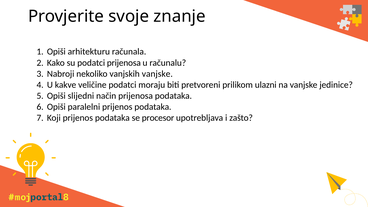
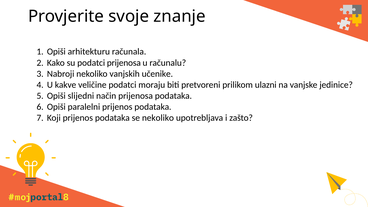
vanjskih vanjske: vanjske -> učenike (157, 74)
se procesor: procesor -> nekoliko (158, 118)
